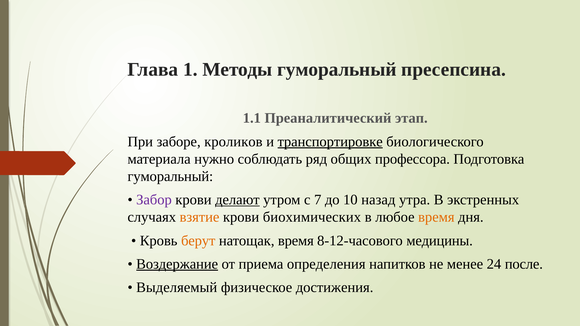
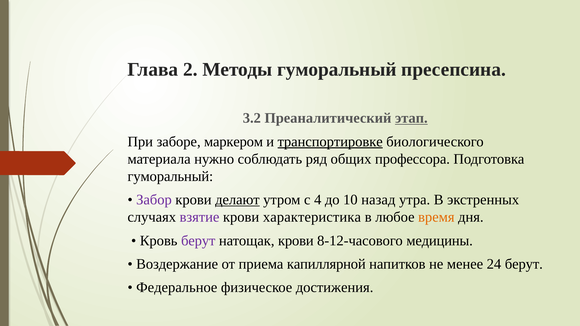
1: 1 -> 2 (190, 70)
1.1: 1.1 -> 3.2 (252, 118)
этап underline: none -> present (411, 118)
кроликов: кроликов -> маркером (234, 142)
7: 7 -> 4 (318, 200)
взятие colour: orange -> purple (200, 217)
биохимических: биохимических -> характеристика (312, 217)
берут colour: orange -> purple (198, 241)
натощак время: время -> крови (296, 241)
Воздержание underline: present -> none (177, 264)
определения: определения -> капиллярной (326, 264)
24 после: после -> берут (524, 264)
Выделяемый: Выделяемый -> Федеральное (177, 288)
